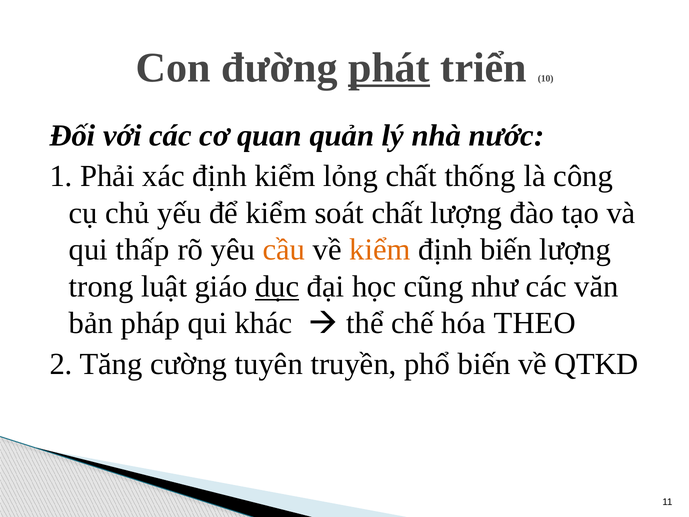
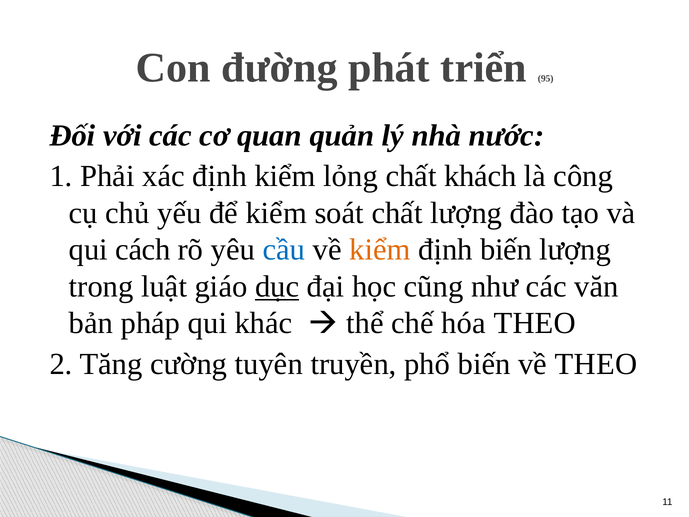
phát underline: present -> none (389, 68)
10: 10 -> 95 (546, 79)
thống: thống -> khách (480, 176)
thấp: thấp -> cách (143, 250)
cầu colour: orange -> blue (284, 250)
về QTKD: QTKD -> THEO (596, 364)
